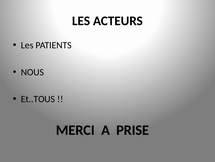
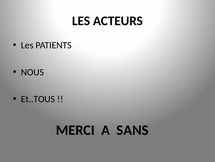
PRISE: PRISE -> SANS (133, 130)
